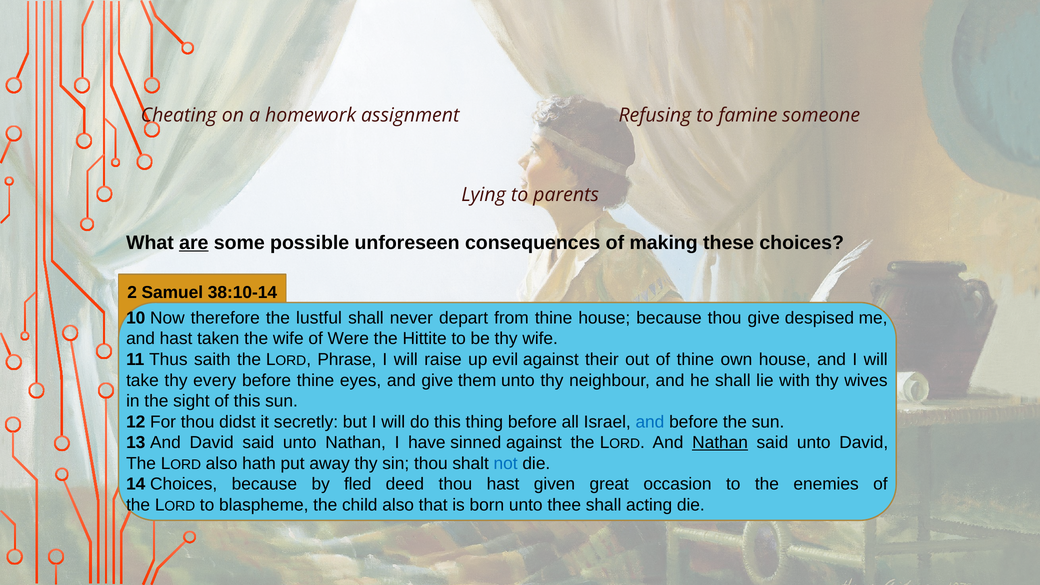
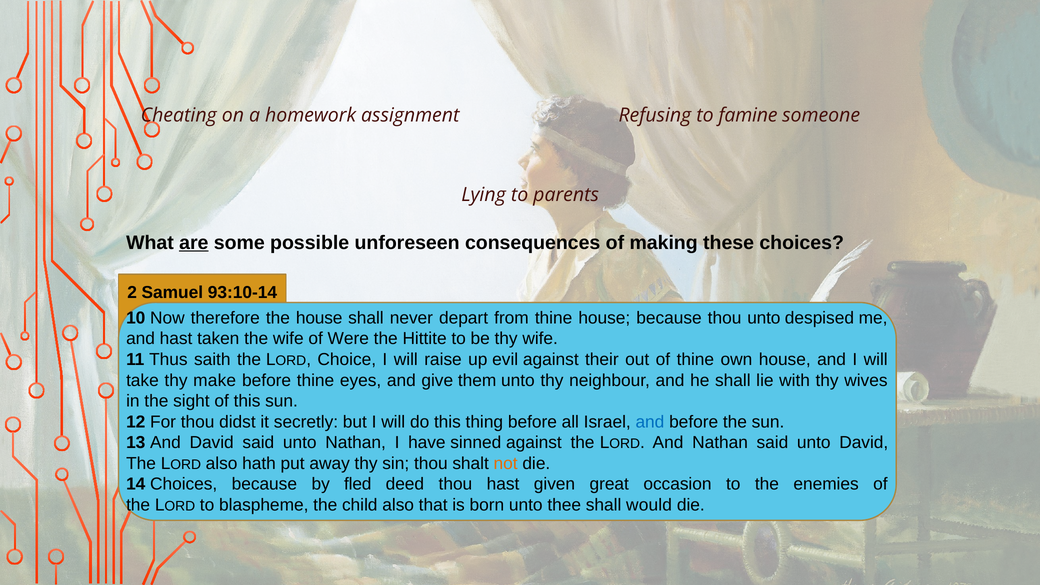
38:10-14: 38:10-14 -> 93:10-14 (242, 292)
the lustful: lustful -> house (319, 318)
thou give: give -> unto (764, 318)
Phrase: Phrase -> Choice (347, 359)
every: every -> make (215, 380)
Nathan underline: present -> none (720, 443)
not colour: blue -> orange (506, 463)
acting: acting -> would (649, 505)
